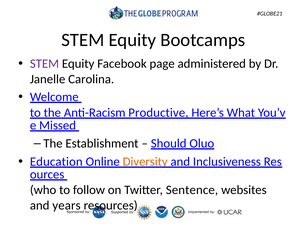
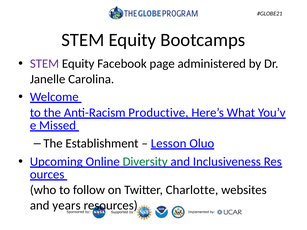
Should: Should -> Lesson (169, 144)
Education: Education -> Upcoming (56, 162)
Diversity colour: orange -> green (145, 162)
Sentence: Sentence -> Charlotte (192, 190)
